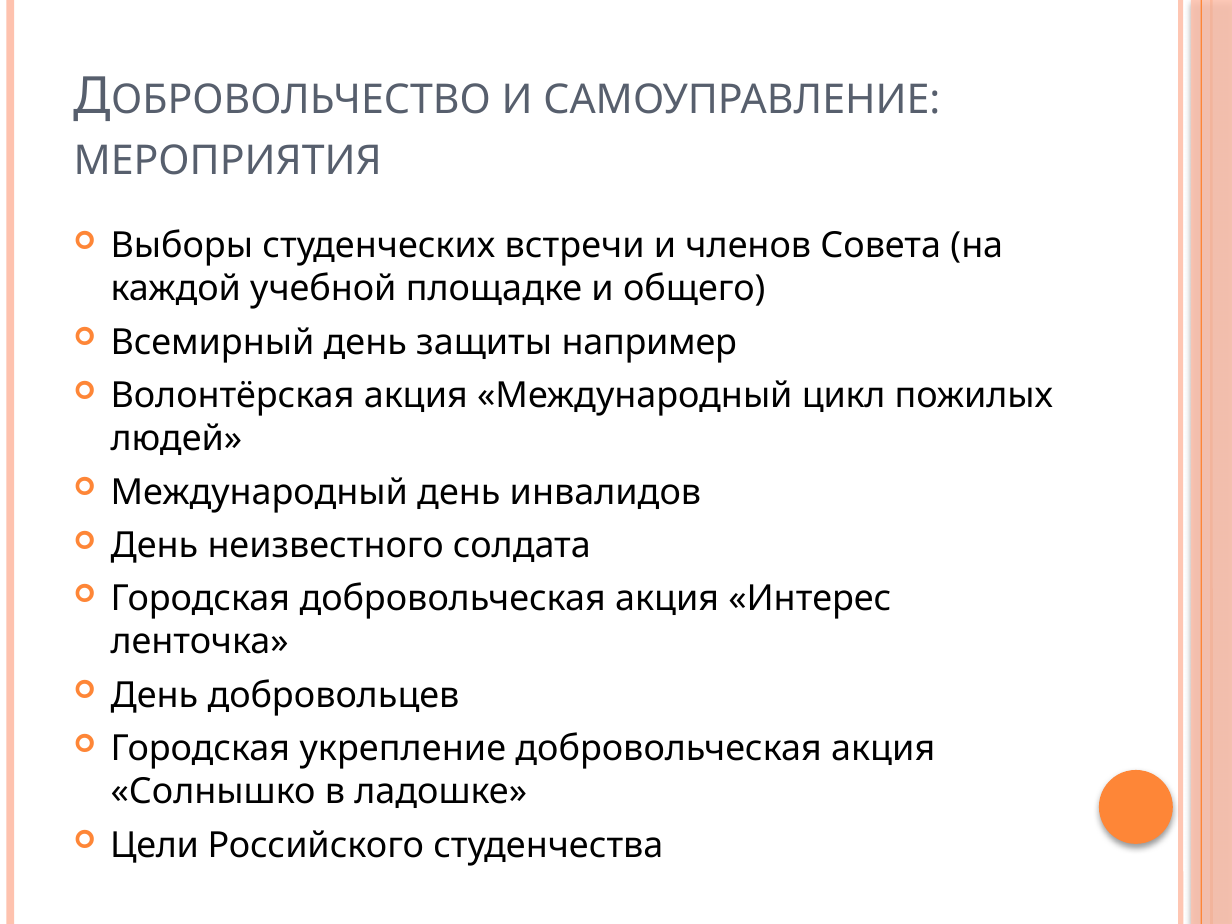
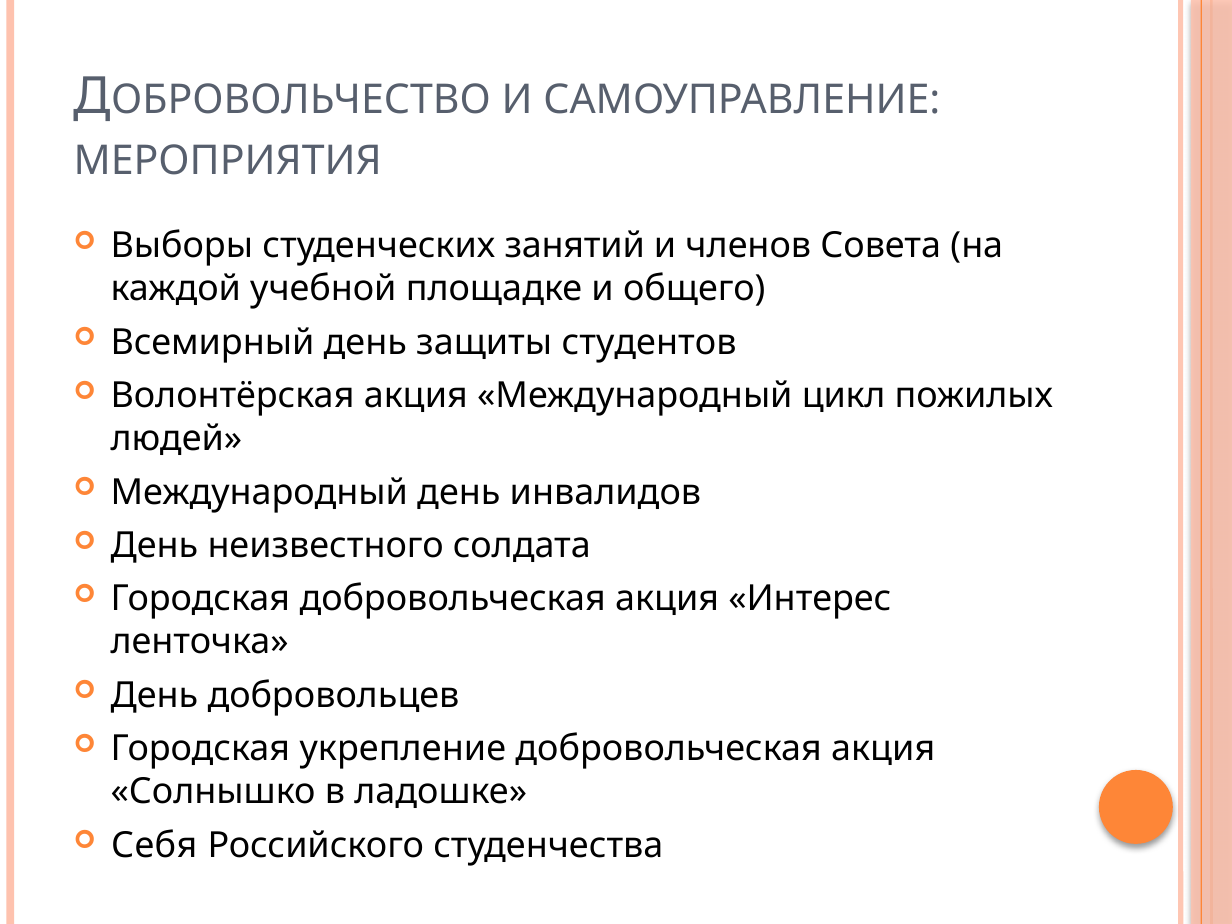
встречи: встречи -> занятий (575, 246)
например: например -> студентов (649, 342)
Цели: Цели -> Себя (154, 845)
